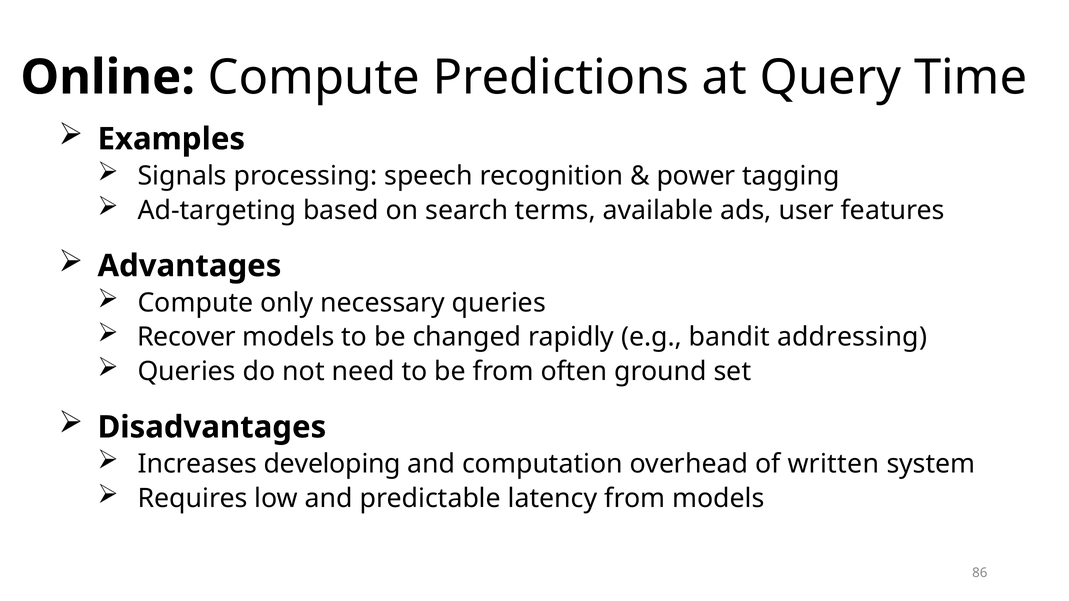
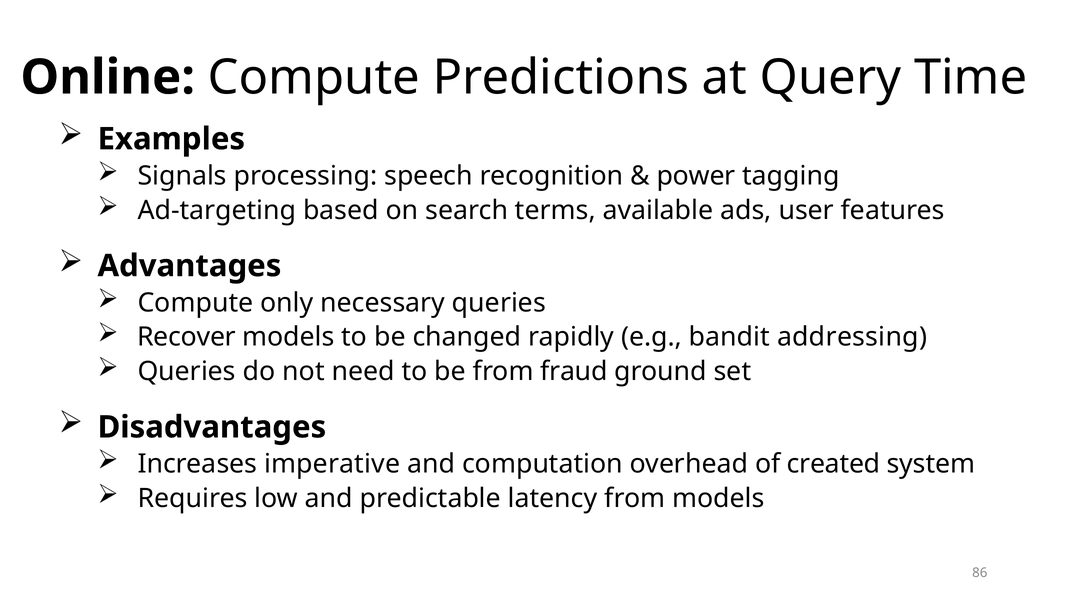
often: often -> fraud (574, 372)
developing: developing -> imperative (332, 464)
written: written -> created (834, 464)
